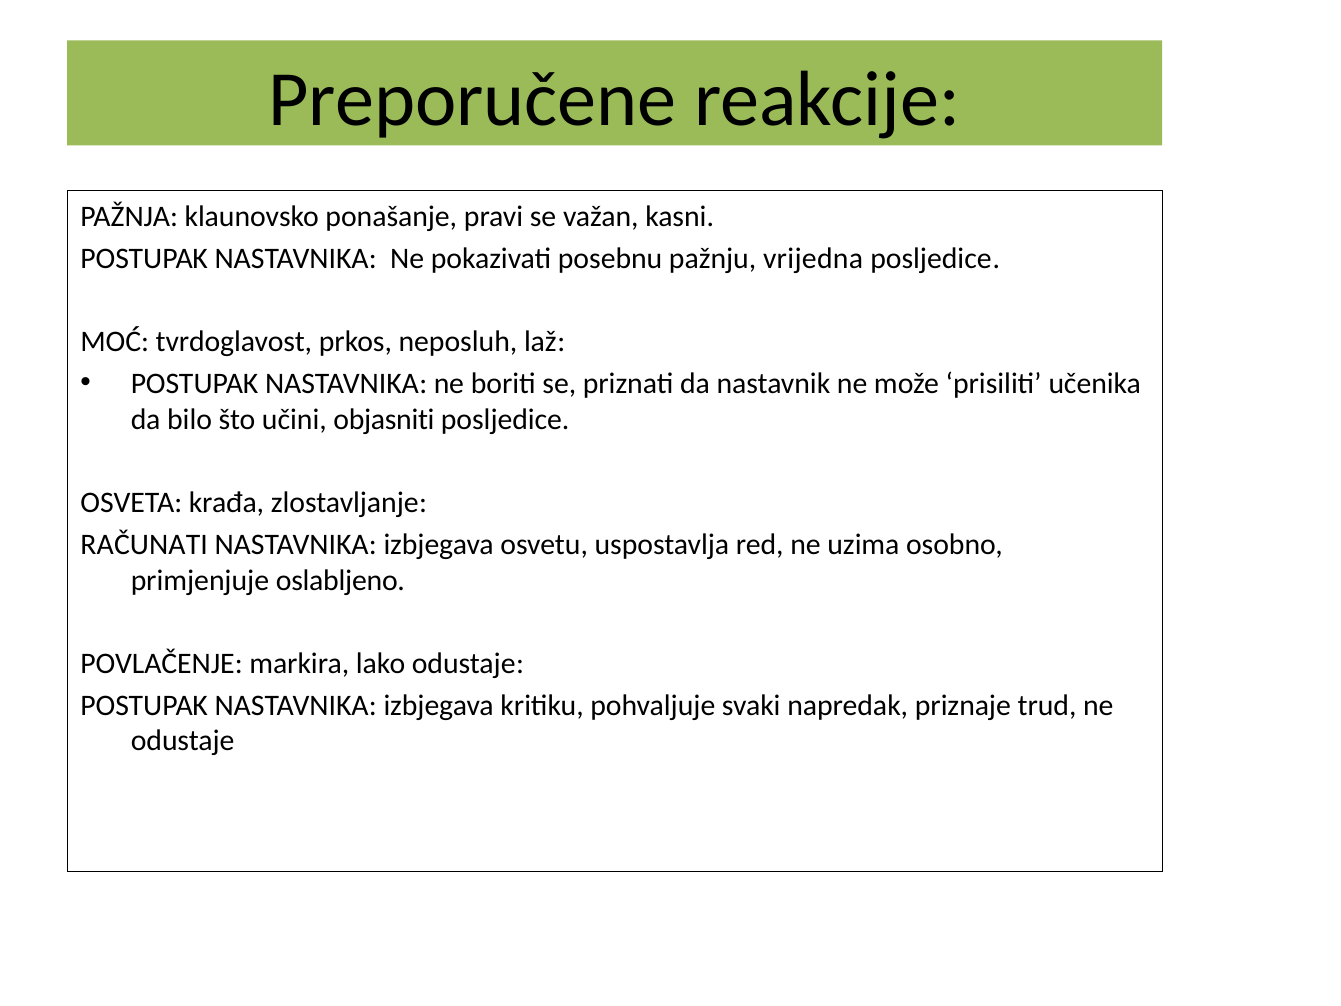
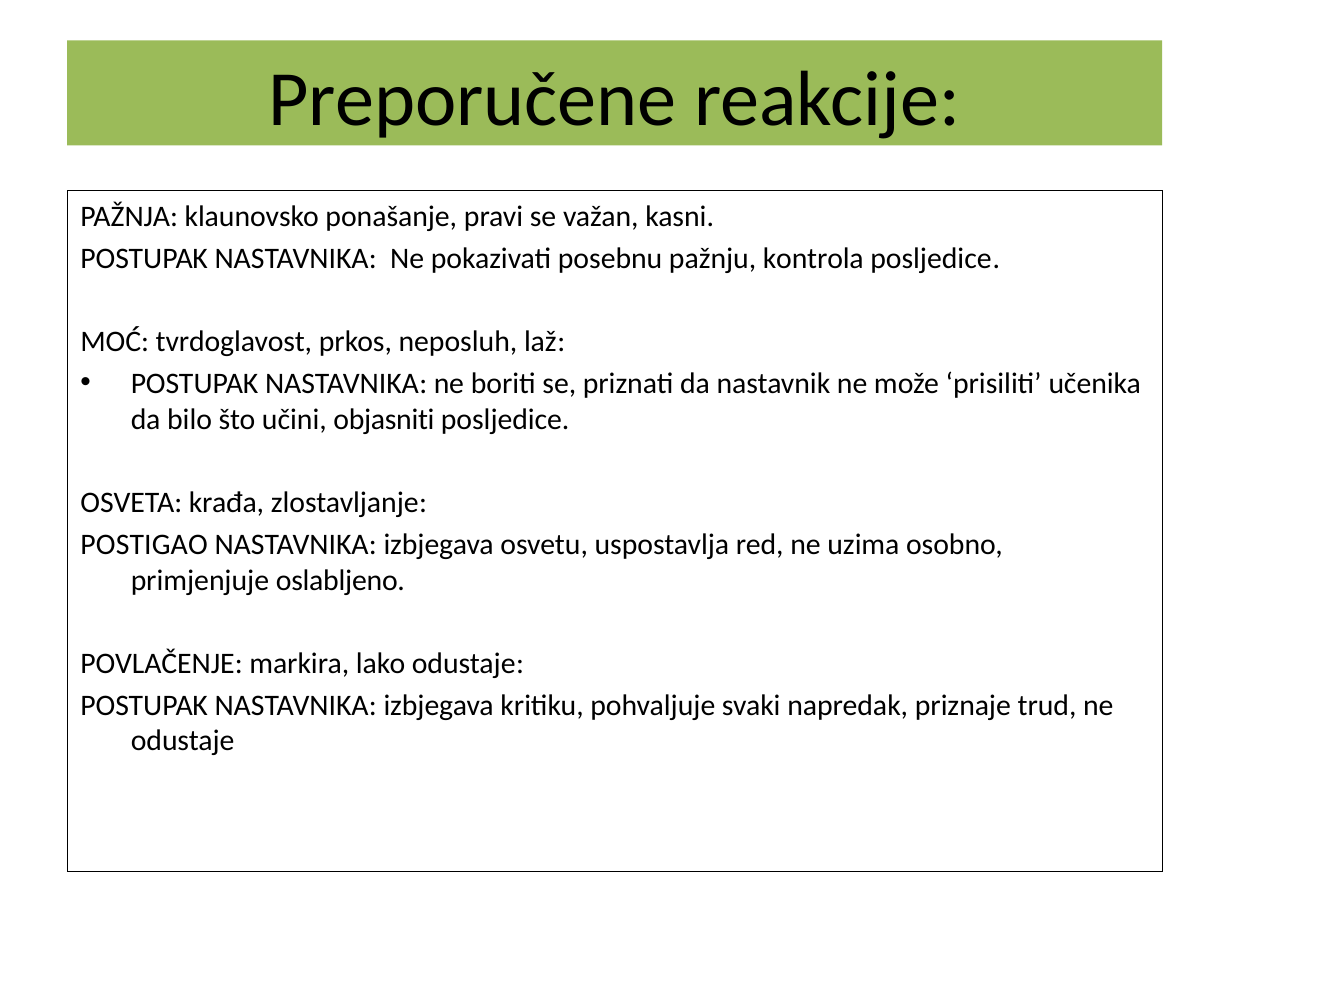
vrijedna: vrijedna -> kontrola (813, 258)
RAČUNATI: RAČUNATI -> POSTIGAO (144, 544)
